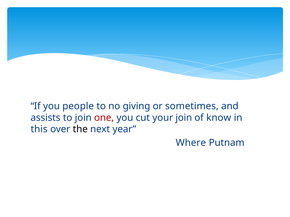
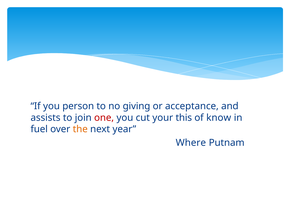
people: people -> person (78, 106)
sometimes: sometimes -> acceptance (192, 106)
your join: join -> this (184, 118)
this: this -> fuel (39, 130)
the colour: black -> orange (80, 130)
